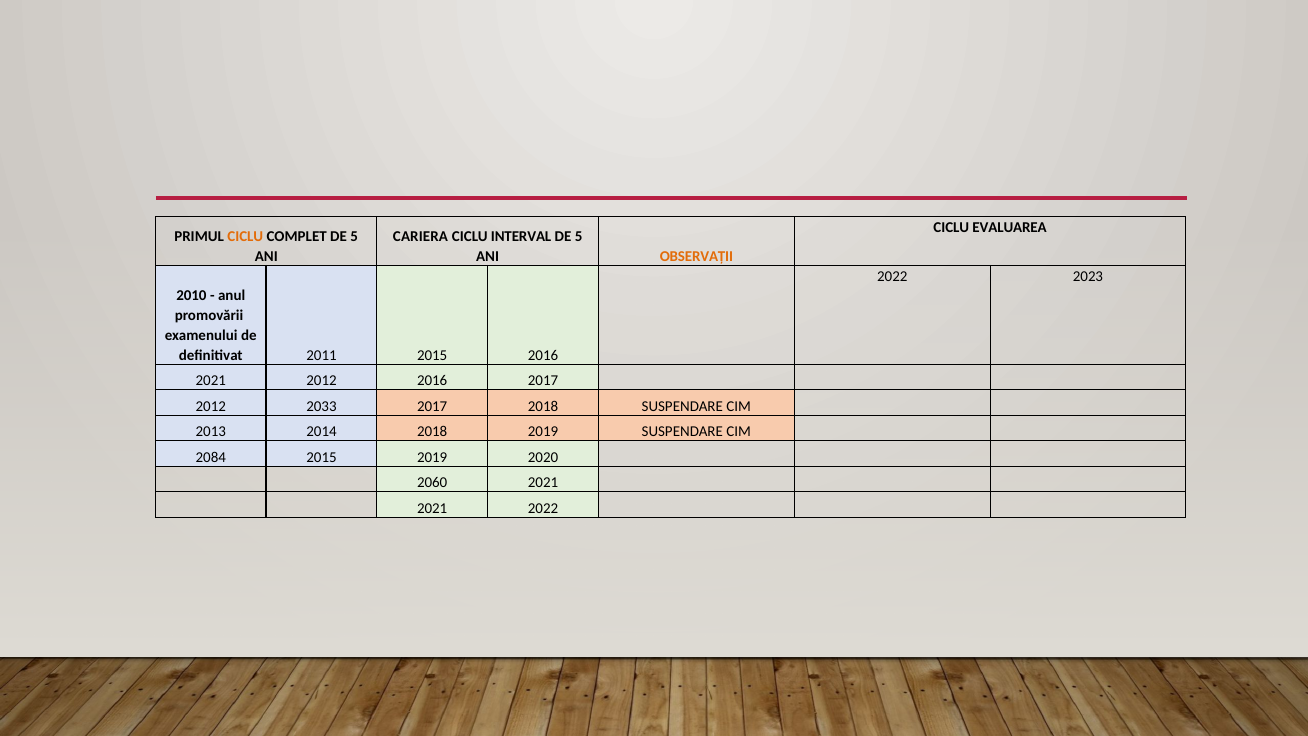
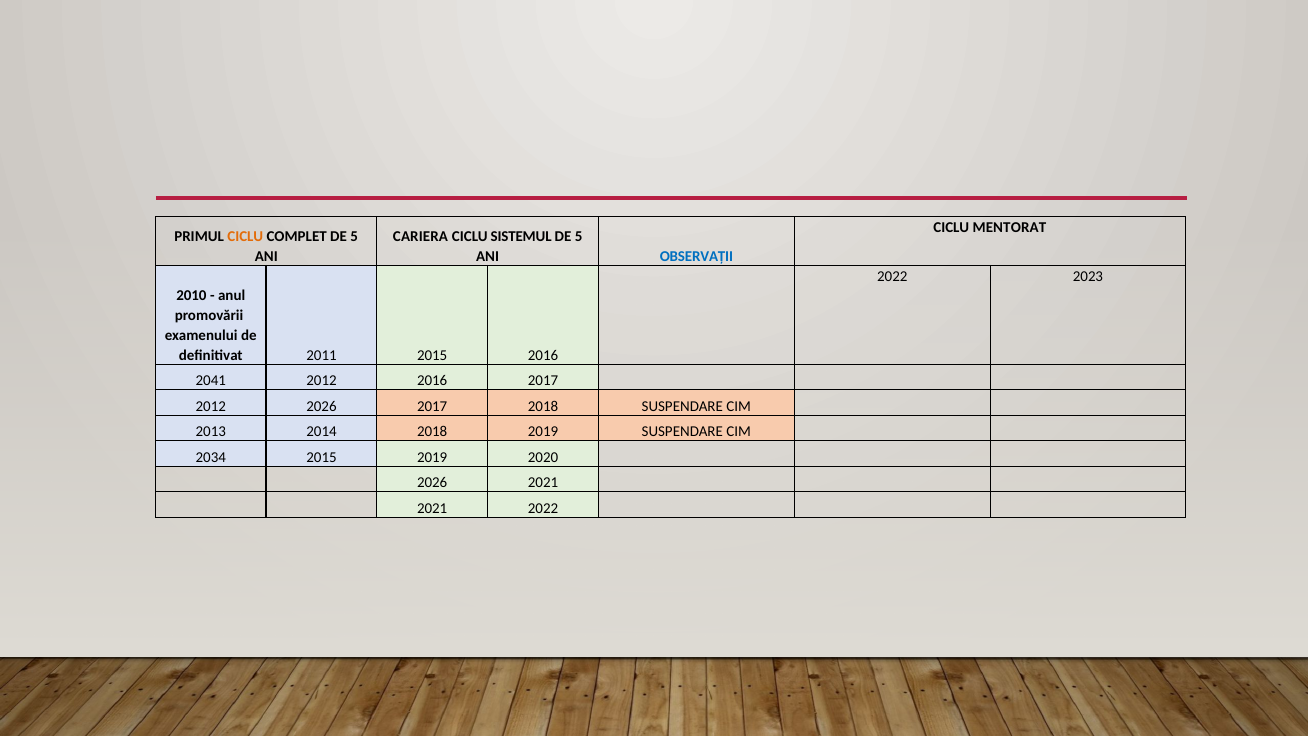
EVALUAREA: EVALUAREA -> MENTORAT (1009, 227)
INTERVAL: INTERVAL -> SISTEMUL (521, 237)
OBSERVAȚII colour: orange -> blue (696, 256)
2021: 2021 -> 2041 (211, 381)
2012 2033: 2033 -> 2026 (321, 406)
2084: 2084 -> 2034 (211, 457)
2060: 2060 -> 2026 (432, 482)
